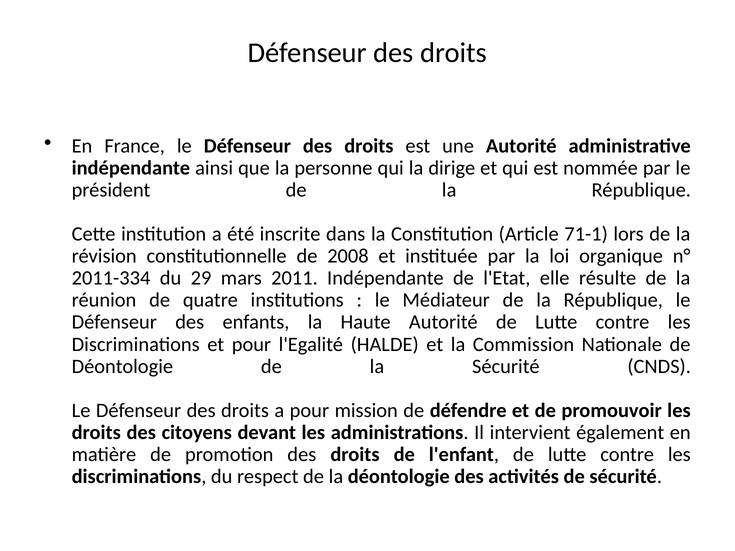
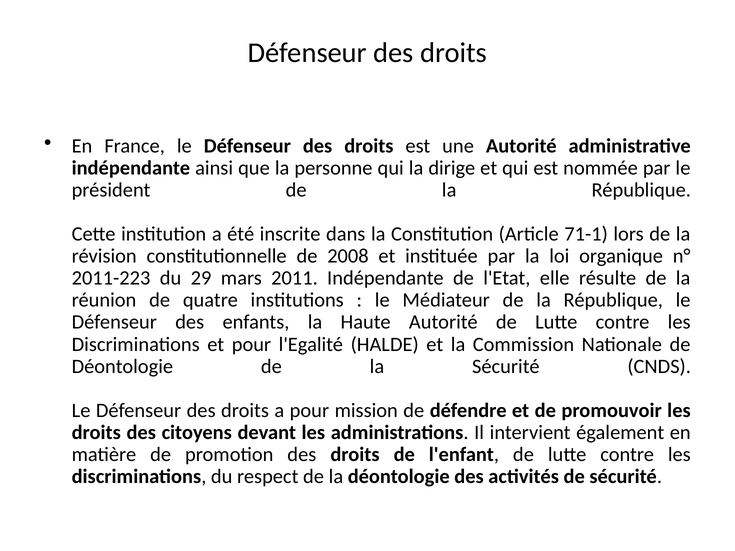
2011-334: 2011-334 -> 2011-223 (111, 278)
